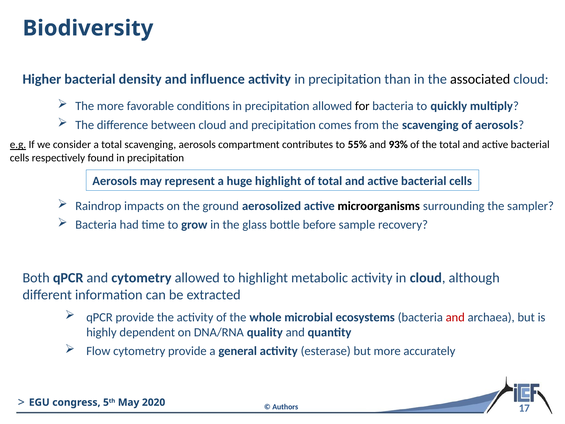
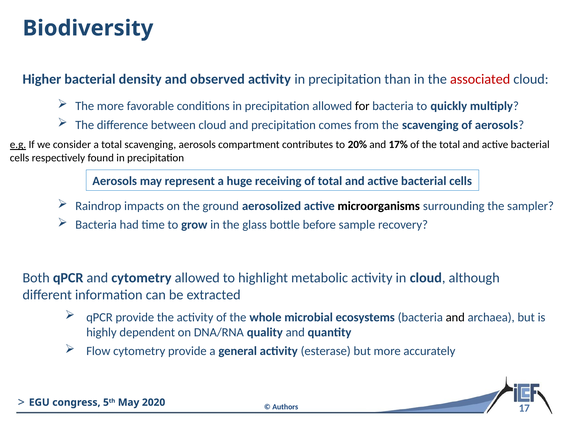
influence: influence -> observed (217, 79)
associated colour: black -> red (480, 79)
55%: 55% -> 20% (357, 145)
93%: 93% -> 17% (398, 145)
huge highlight: highlight -> receiving (278, 181)
and colour: red -> black (455, 317)
